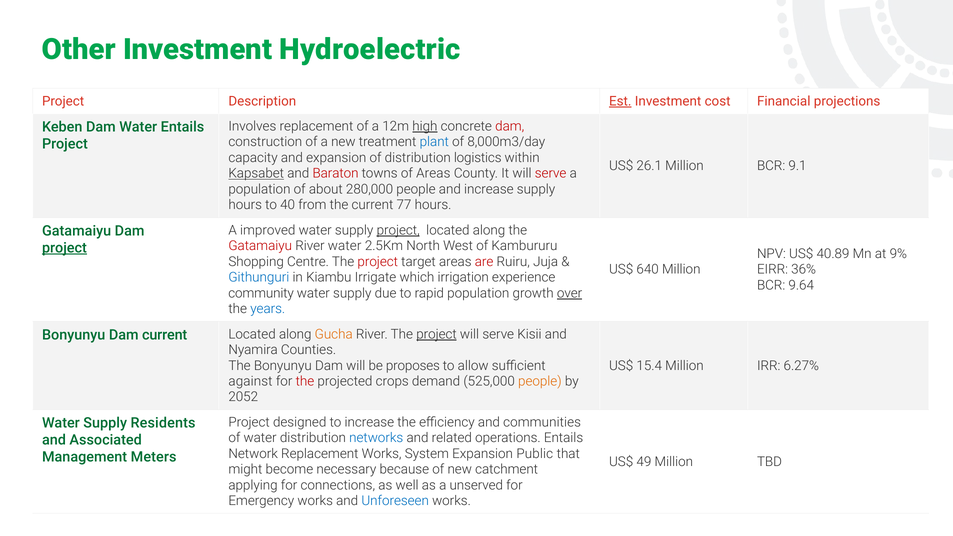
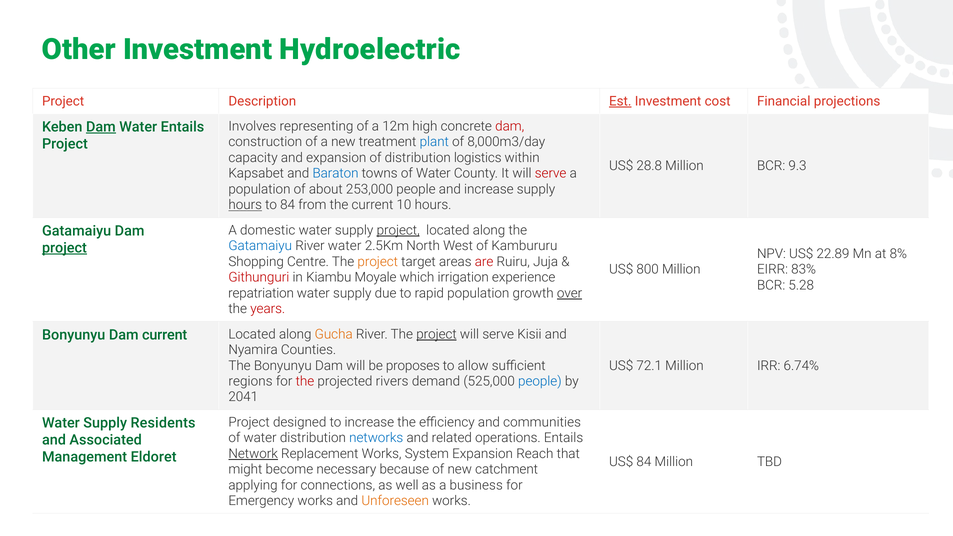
Involves replacement: replacement -> representing (316, 126)
high underline: present -> none (425, 126)
Dam underline: none -> present (101, 127)
26.1: 26.1 -> 28.8 (649, 166)
9.1: 9.1 -> 9.3 (797, 166)
Kapsabet underline: present -> none (256, 174)
Baraton colour: red -> blue (336, 174)
towns of Areas: Areas -> Water (433, 174)
280,000: 280,000 -> 253,000 (370, 189)
hours underline: none -> present (245, 205)
to 40: 40 -> 84 (288, 205)
77: 77 -> 10 (404, 205)
improved: improved -> domestic (268, 230)
Gatamaiyu colour: red -> blue (260, 246)
40.89: 40.89 -> 22.89 (833, 254)
9%: 9% -> 8% (898, 254)
project colour: red -> orange (378, 262)
640: 640 -> 800 (648, 270)
36%: 36% -> 83% (804, 270)
Githunguri colour: blue -> red (259, 277)
Irrigate: Irrigate -> Moyale (376, 277)
9.64: 9.64 -> 5.28 (801, 285)
community: community -> repatriation (261, 293)
years colour: blue -> red (268, 309)
15.4: 15.4 -> 72.1 (649, 366)
6.27%: 6.27% -> 6.74% (801, 366)
against: against -> regions (250, 381)
crops: crops -> rivers (392, 381)
people colour: orange -> blue (540, 381)
2052: 2052 -> 2041 (243, 397)
Network underline: none -> present (253, 454)
Public: Public -> Reach (535, 454)
Meters: Meters -> Eldoret (154, 457)
US$ 49: 49 -> 84 (644, 462)
unserved: unserved -> business (476, 485)
Unforeseen colour: blue -> orange (395, 501)
